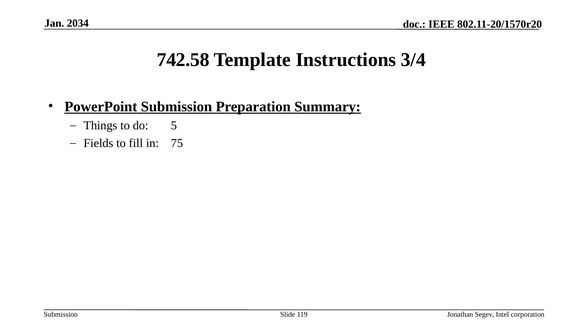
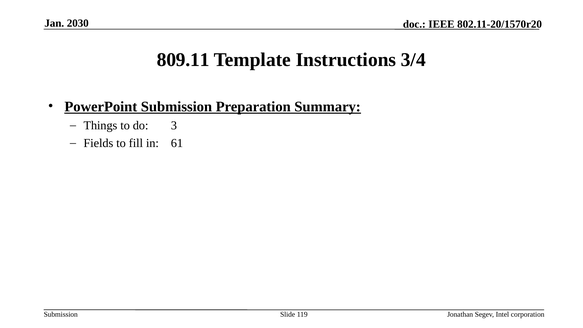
2034: 2034 -> 2030 (78, 23)
742.58: 742.58 -> 809.11 (183, 60)
5: 5 -> 3 (174, 126)
75: 75 -> 61 (177, 143)
